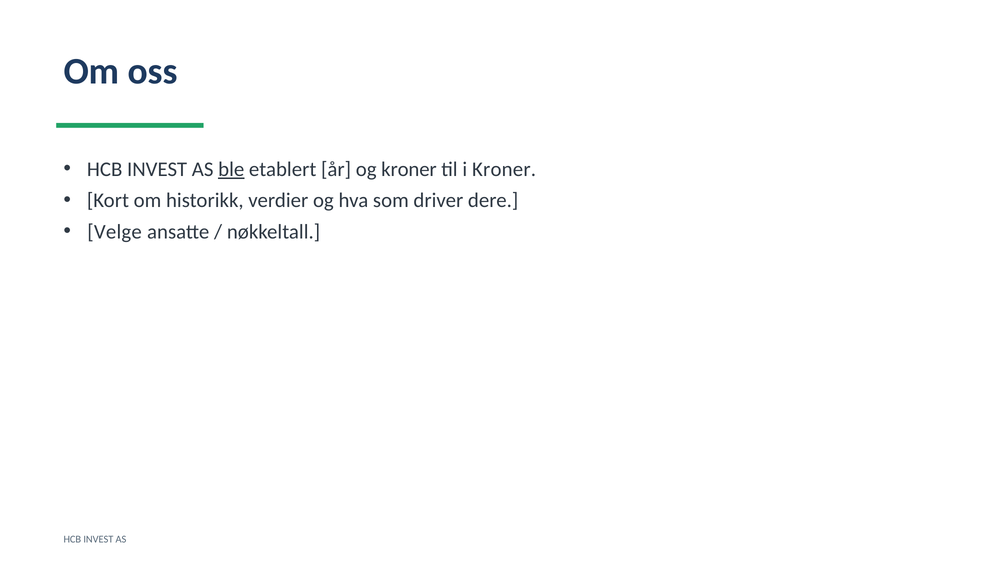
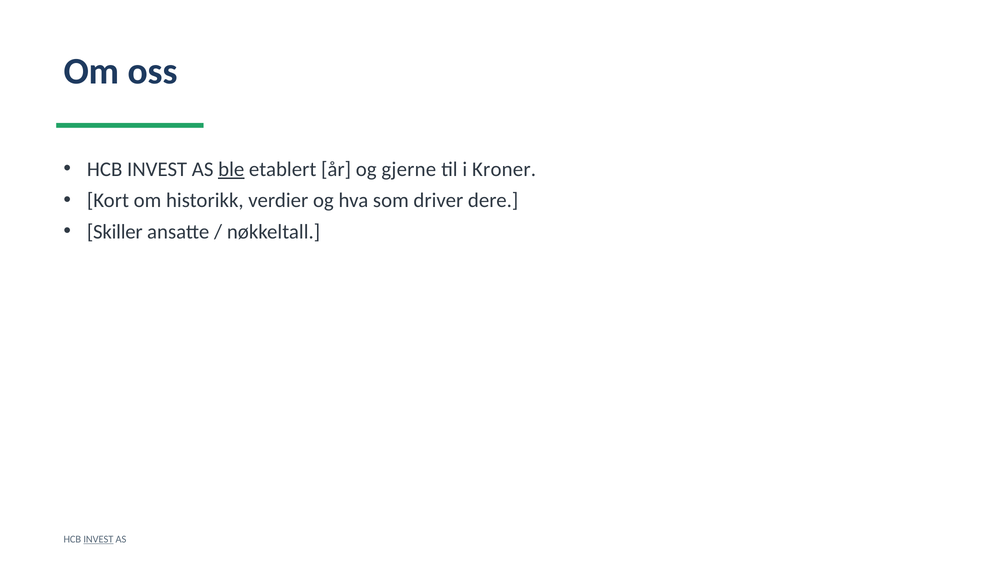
og kroner: kroner -> gjerne (409, 169)
Velge: Velge -> Skiller (115, 232)
INVEST underline: none -> present (98, 539)
